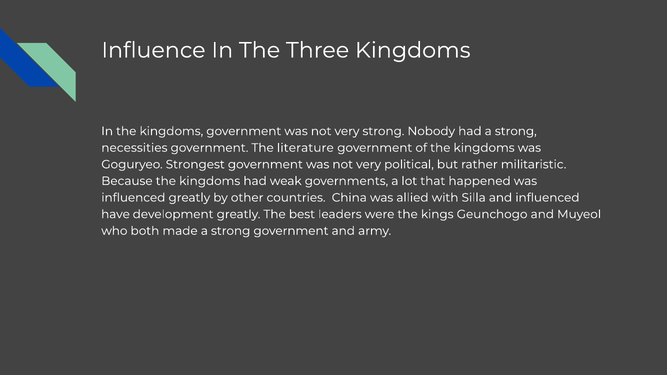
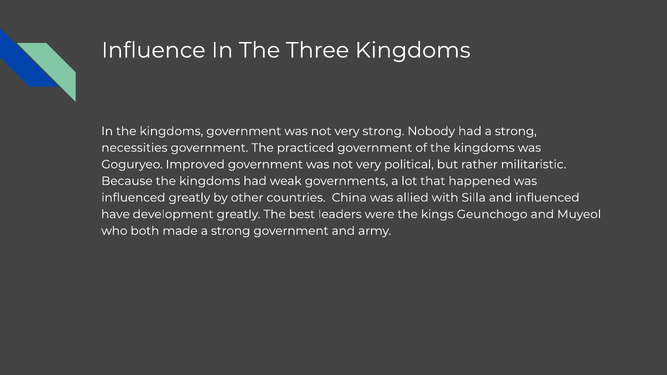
literature: literature -> practiced (305, 148)
Strongest: Strongest -> Improved (195, 164)
